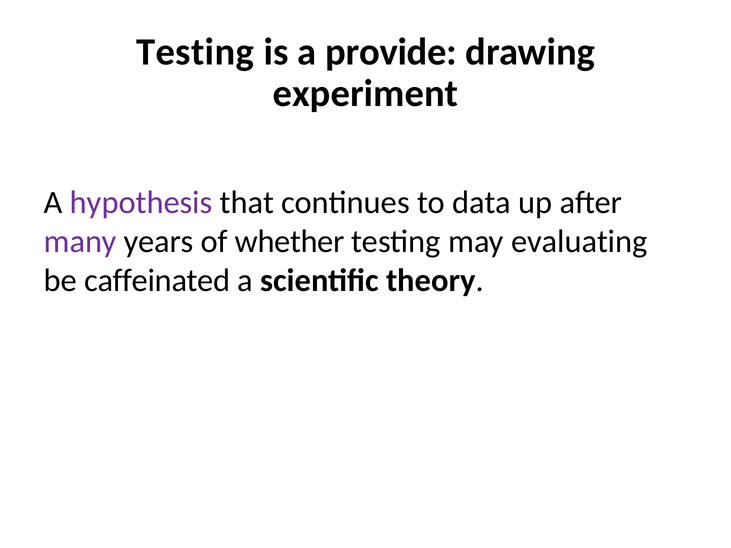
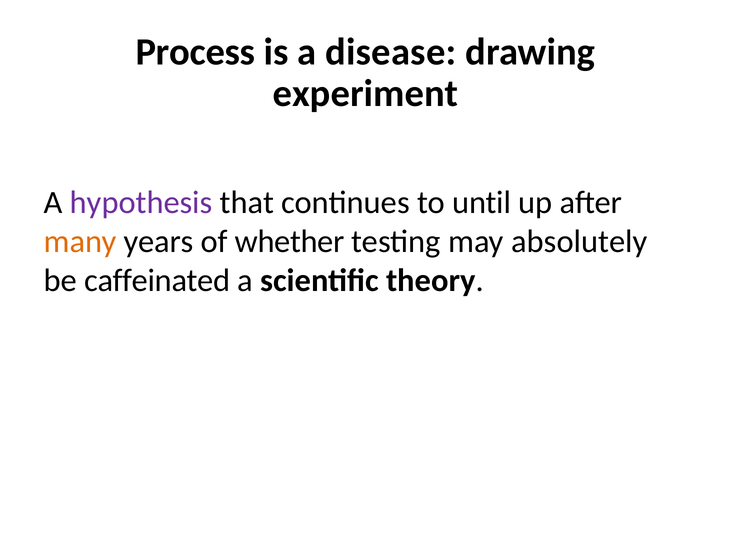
Testing: Testing -> Process (195, 52)
provide: provide -> disease (391, 52)
data: data -> until (482, 203)
many colour: purple -> orange (80, 242)
evaluating: evaluating -> absolutely (579, 242)
